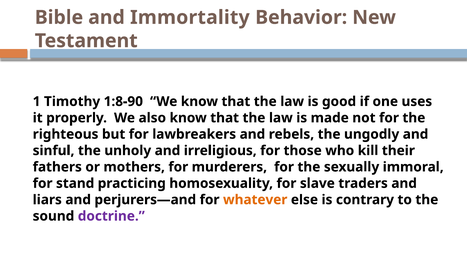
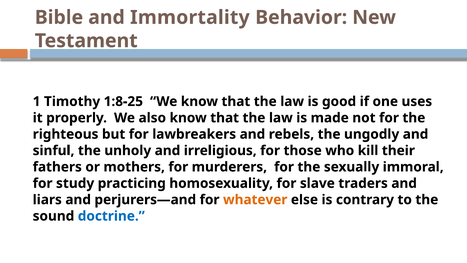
1:8-90: 1:8-90 -> 1:8-25 (123, 101)
stand: stand -> study (75, 183)
doctrine colour: purple -> blue (111, 216)
